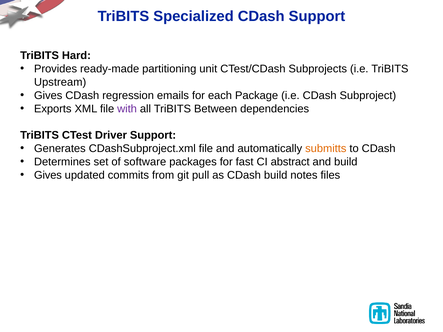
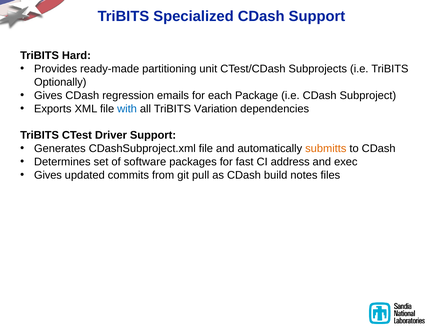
Upstream: Upstream -> Optionally (60, 82)
with colour: purple -> blue (127, 109)
Between: Between -> Variation (216, 109)
abstract: abstract -> address (290, 162)
and build: build -> exec (346, 162)
